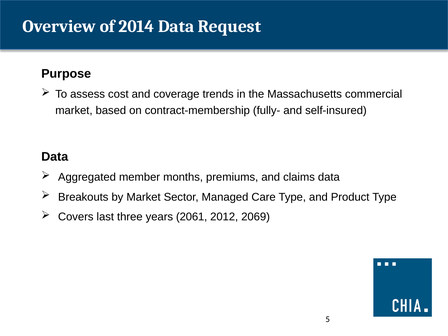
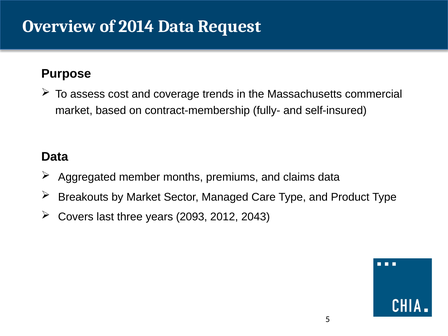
2061: 2061 -> 2093 (192, 217)
2069: 2069 -> 2043 (256, 217)
